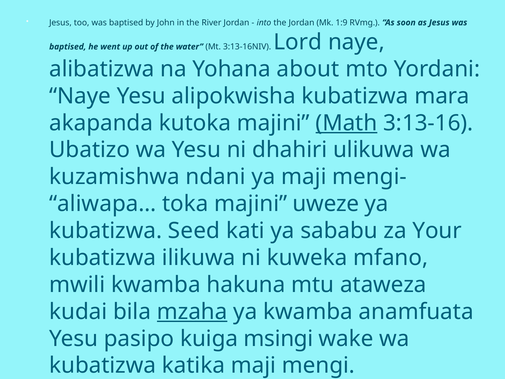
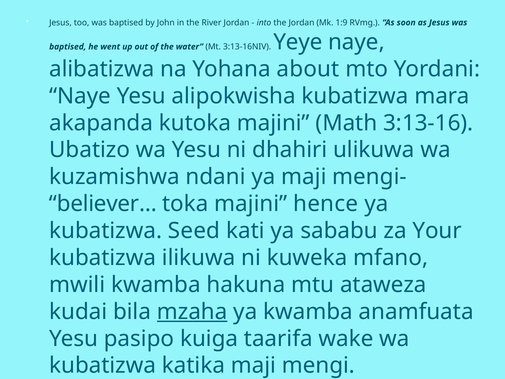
Lord: Lord -> Yeye (298, 42)
Math underline: present -> none (346, 123)
aliwapa…: aliwapa… -> believer… (103, 204)
uweze: uweze -> hence (326, 204)
msingi: msingi -> taarifa (278, 338)
